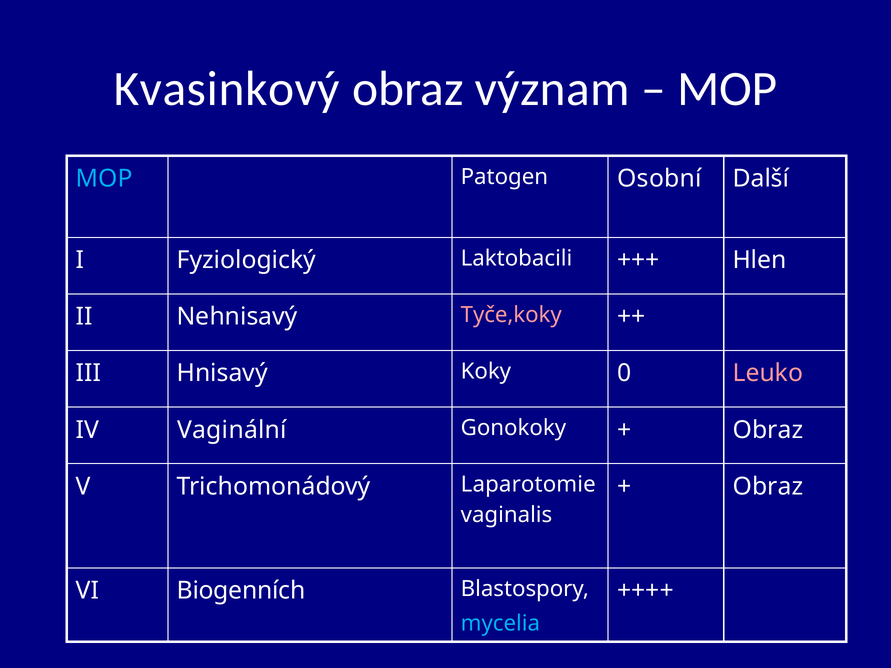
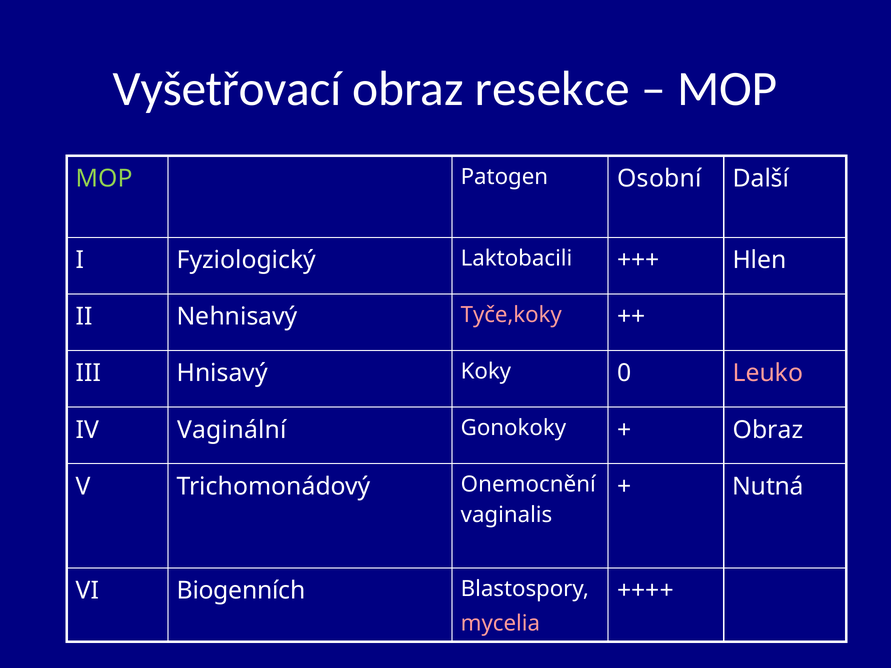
Kvasinkový: Kvasinkový -> Vyšetřovací (227, 89)
význam: význam -> resekce (552, 89)
MOP colour: light blue -> light green (104, 179)
Laparotomie: Laparotomie -> Onemocnění (528, 485)
Obraz: Obraz -> Nutná (768, 487)
mycelia colour: light blue -> pink (500, 624)
